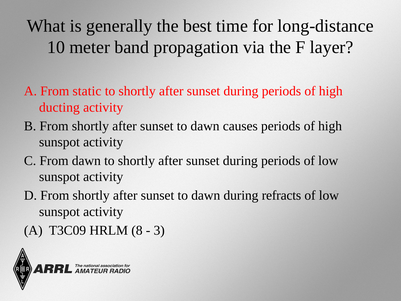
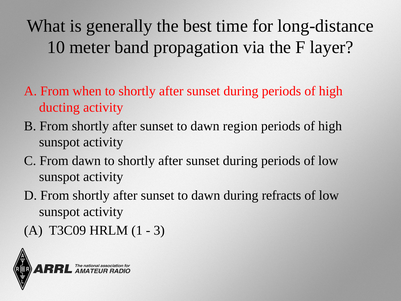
static: static -> when (87, 91)
causes: causes -> region (240, 126)
8: 8 -> 1 (137, 230)
